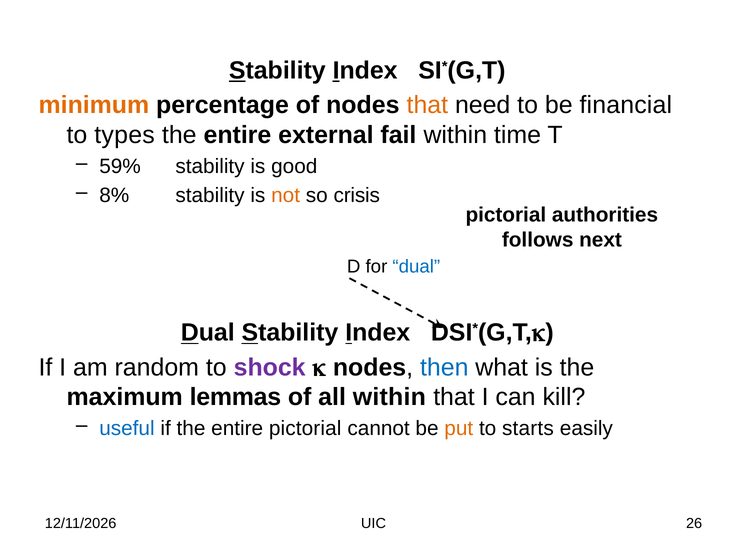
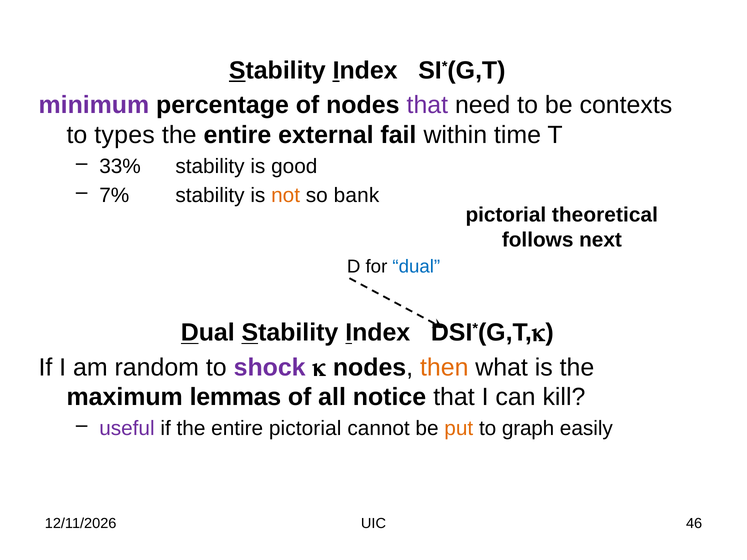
minimum colour: orange -> purple (94, 105)
that colour: orange -> purple (427, 105)
financial: financial -> contexts (626, 105)
59%: 59% -> 33% (120, 166)
8%: 8% -> 7% (114, 195)
crisis: crisis -> bank (357, 195)
authorities: authorities -> theoretical (605, 215)
then colour: blue -> orange (444, 368)
all within: within -> notice (389, 397)
useful colour: blue -> purple (127, 429)
starts: starts -> graph (528, 429)
26: 26 -> 46 (694, 524)
